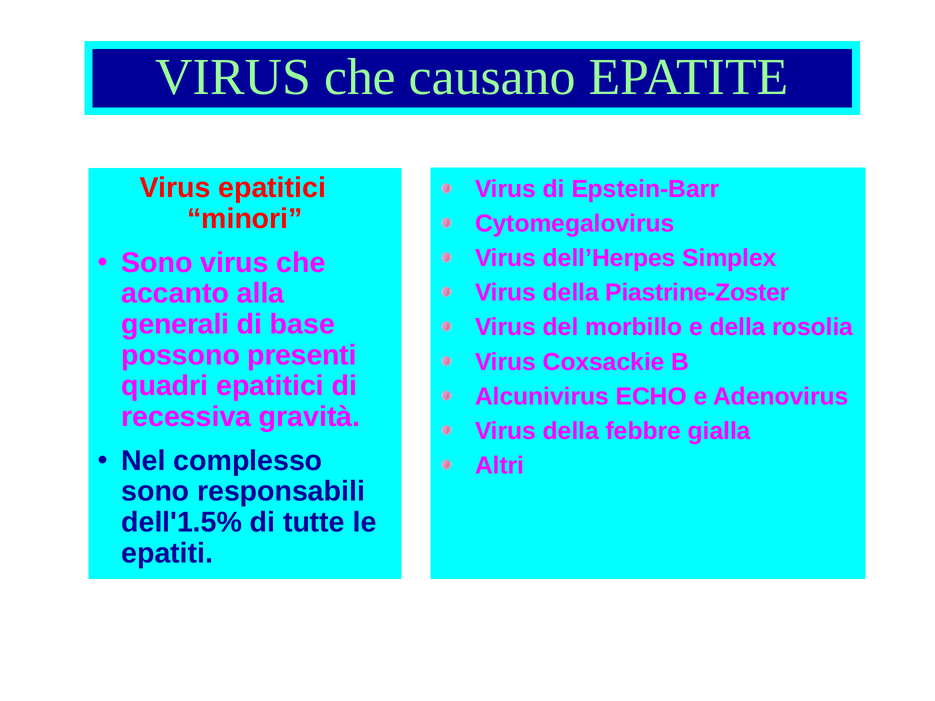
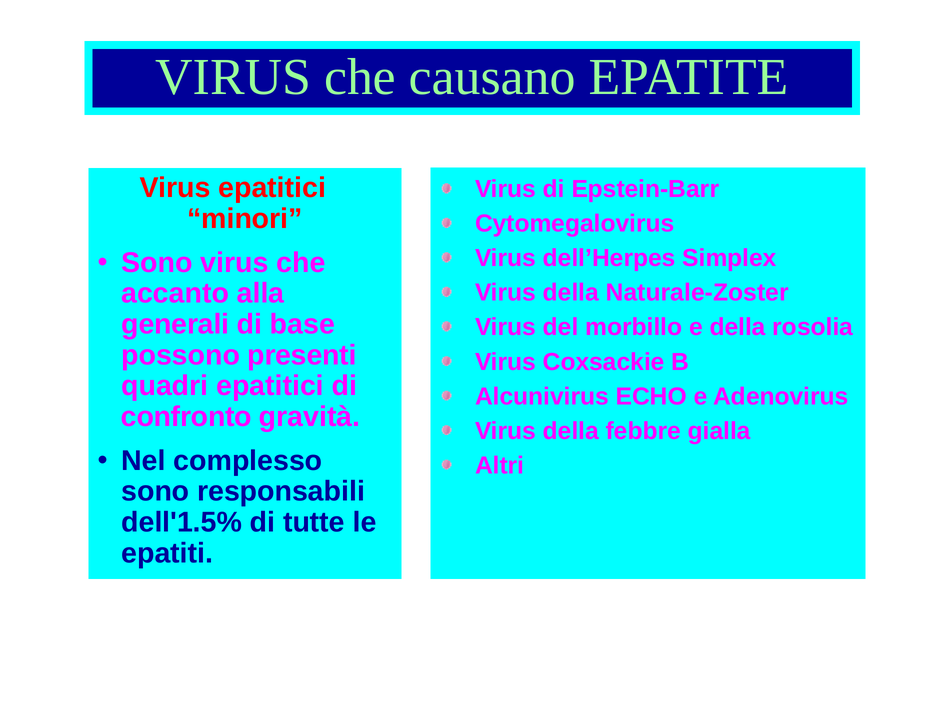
Piastrine-Zoster: Piastrine-Zoster -> Naturale-Zoster (697, 293)
recessiva: recessiva -> confronto (186, 417)
